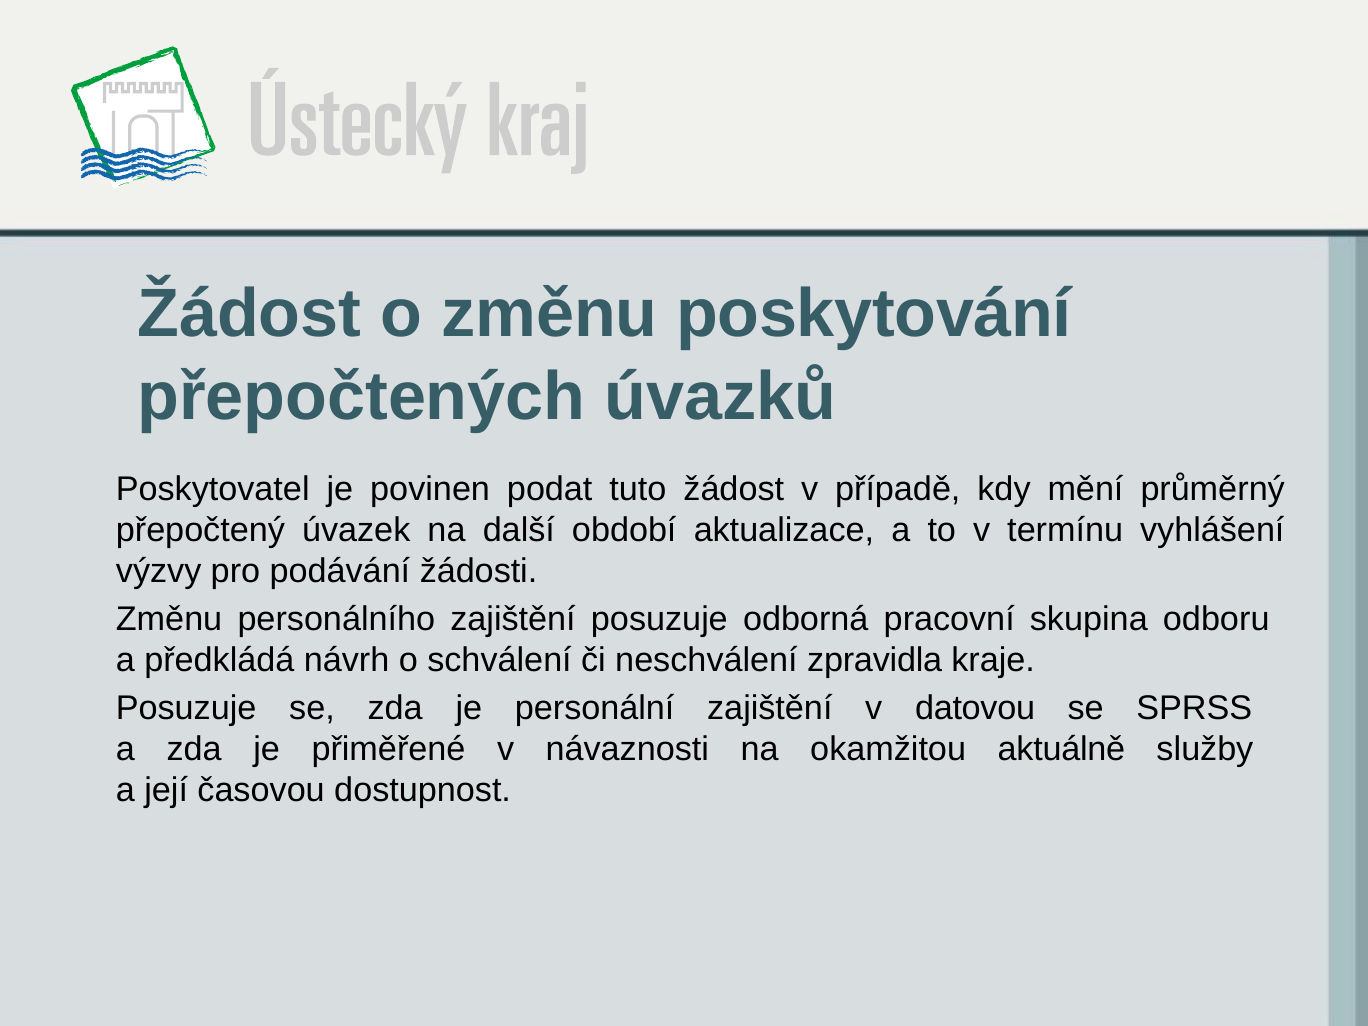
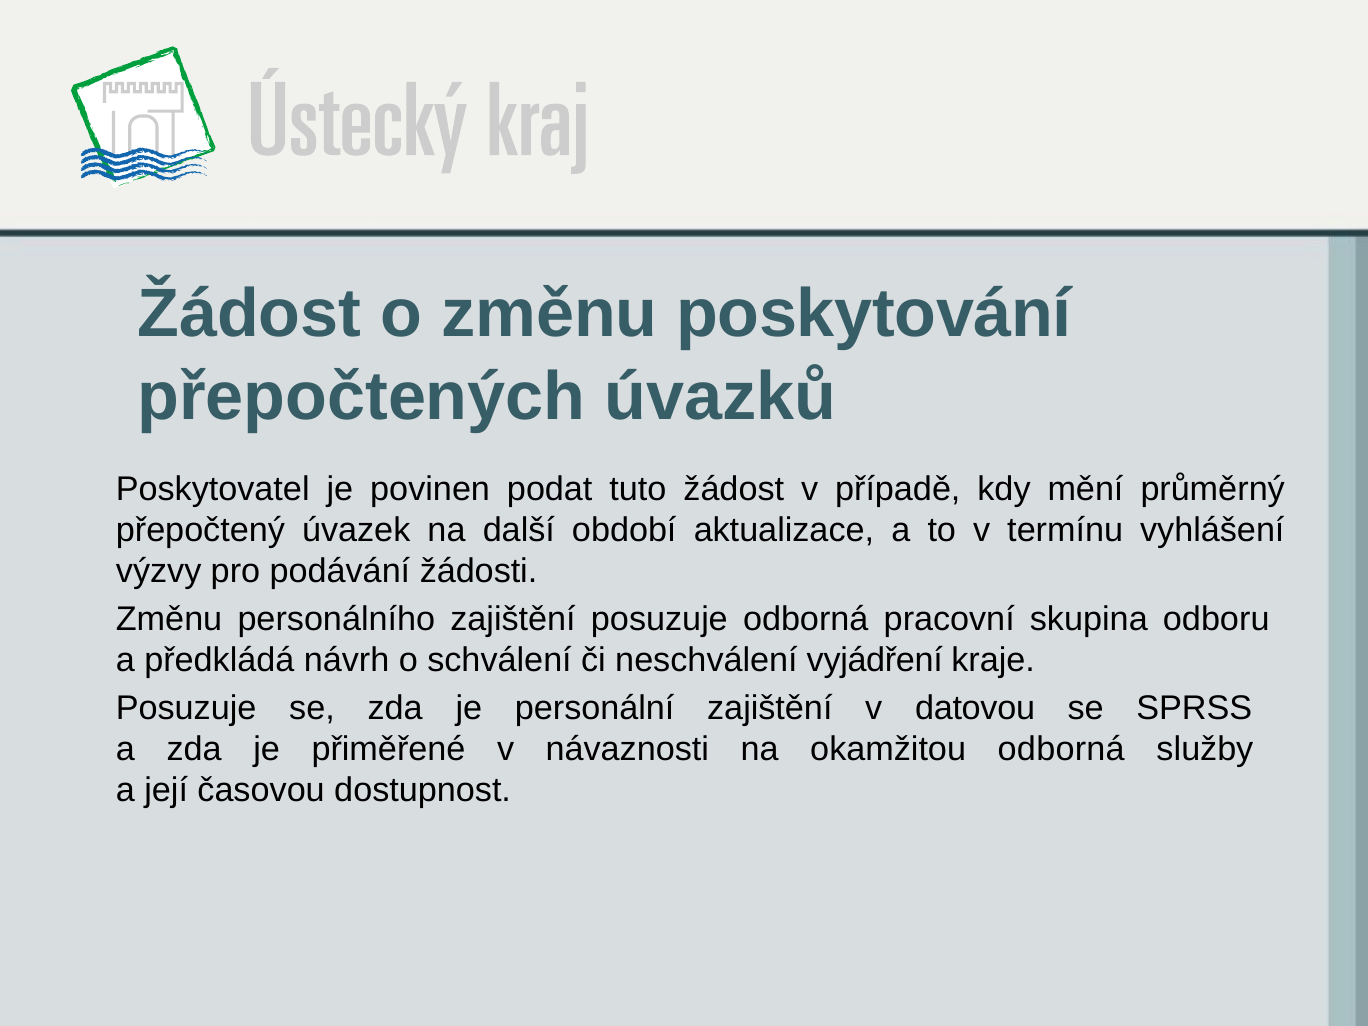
zpravidla: zpravidla -> vyjádření (875, 660)
okamžitou aktuálně: aktuálně -> odborná (1061, 749)
